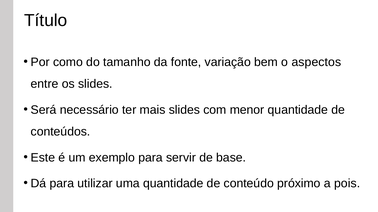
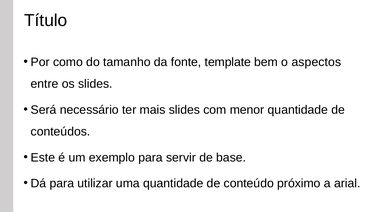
variação: variação -> template (228, 62)
pois: pois -> arial (347, 184)
